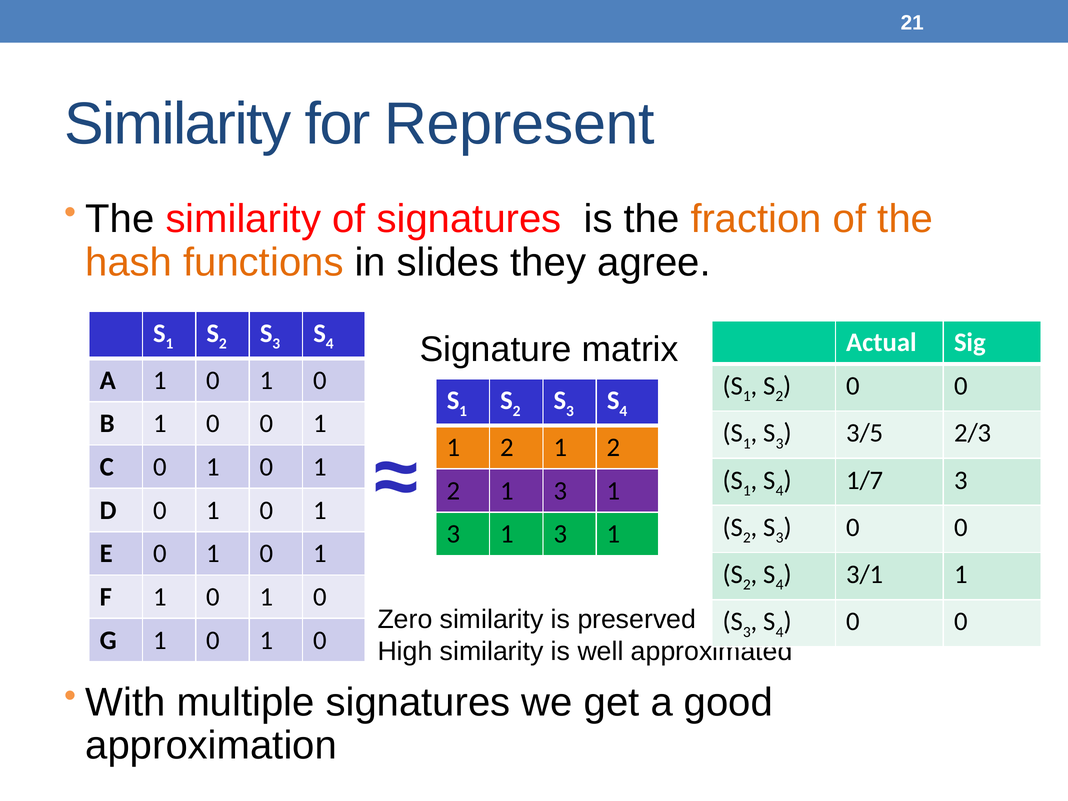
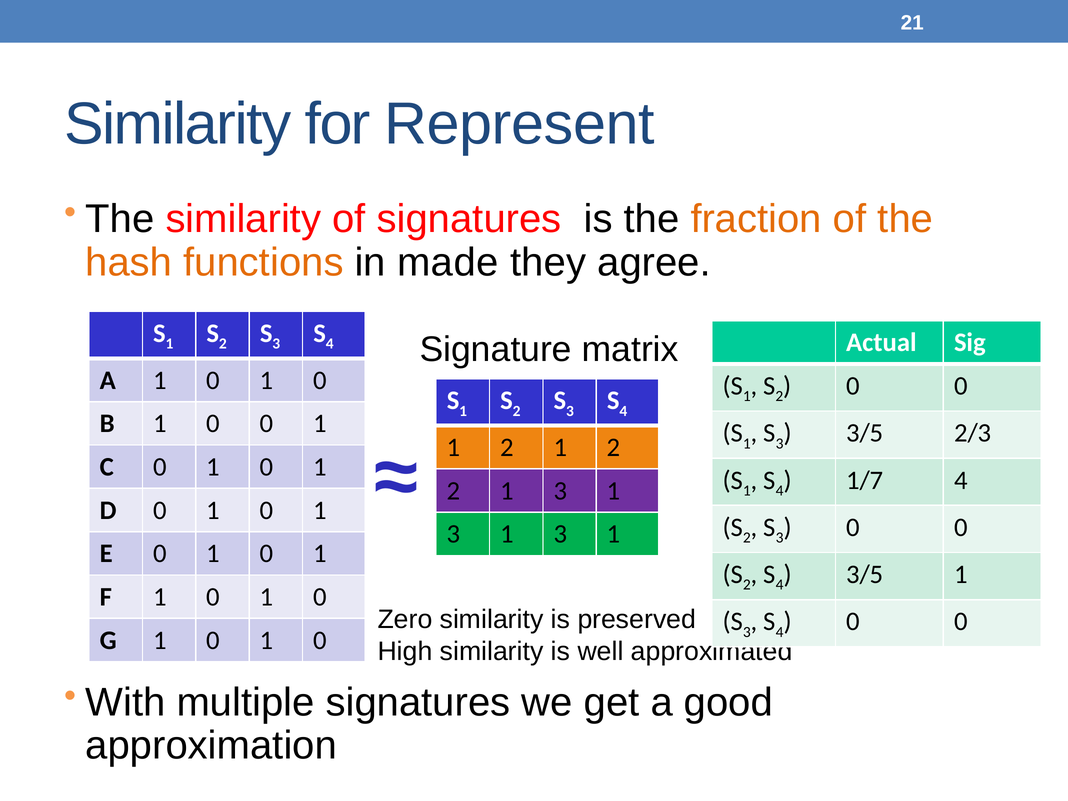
slides: slides -> made (448, 262)
1/7 3: 3 -> 4 (961, 480)
3/1: 3/1 -> 3/5 (865, 574)
